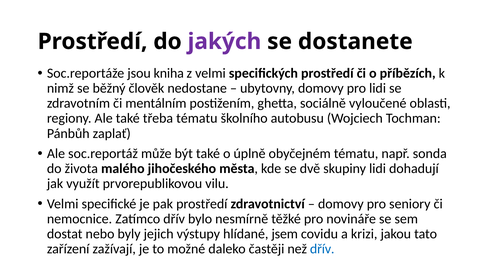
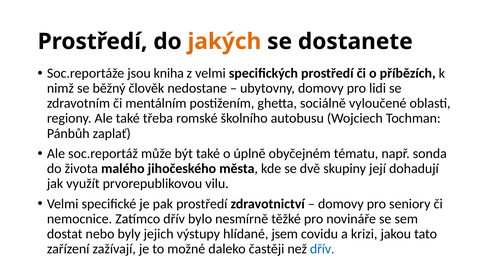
jakých colour: purple -> orange (224, 41)
třeba tématu: tématu -> romské (197, 118)
skupiny lidi: lidi -> její (378, 169)
